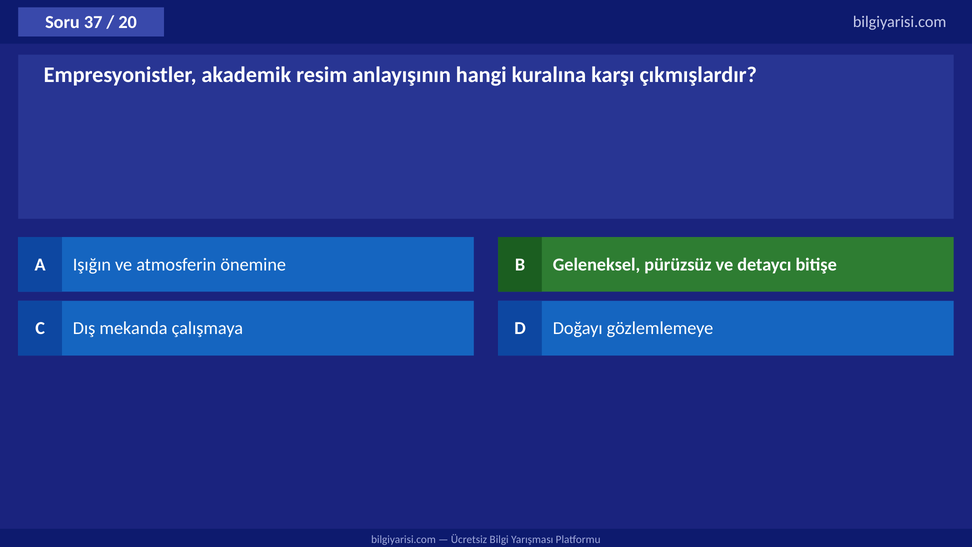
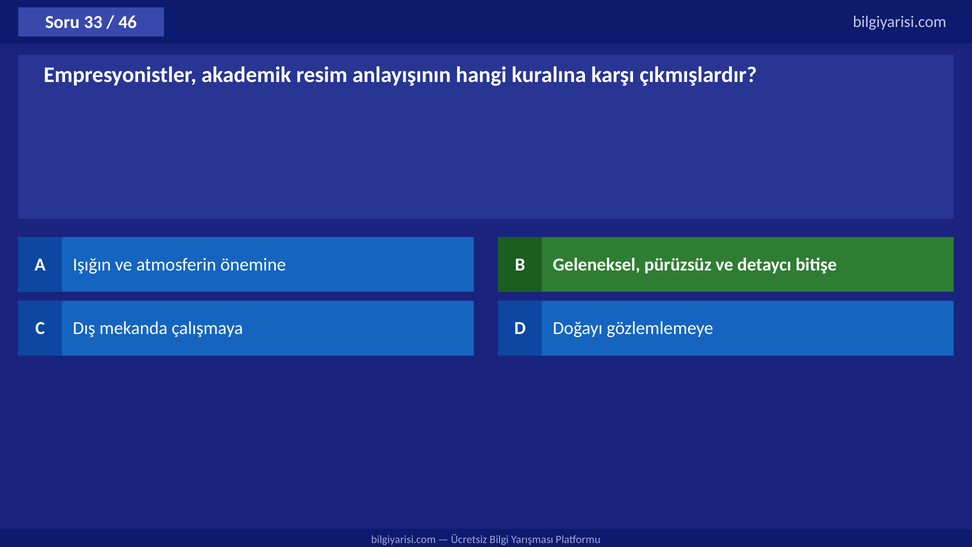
37: 37 -> 33 (93, 22)
20: 20 -> 46 (128, 22)
